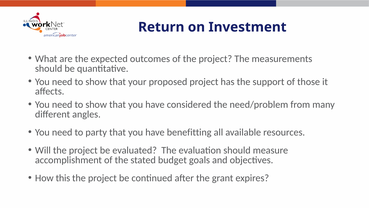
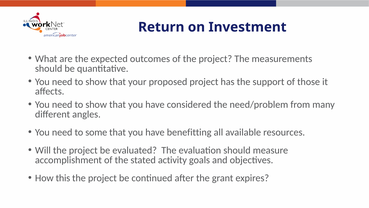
party: party -> some (96, 132)
budget: budget -> activity (172, 160)
